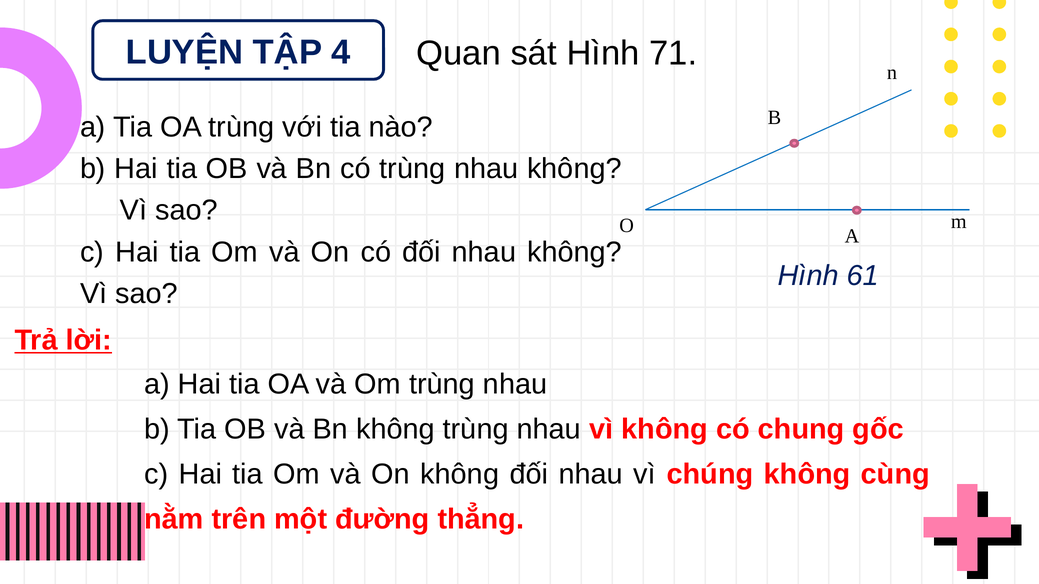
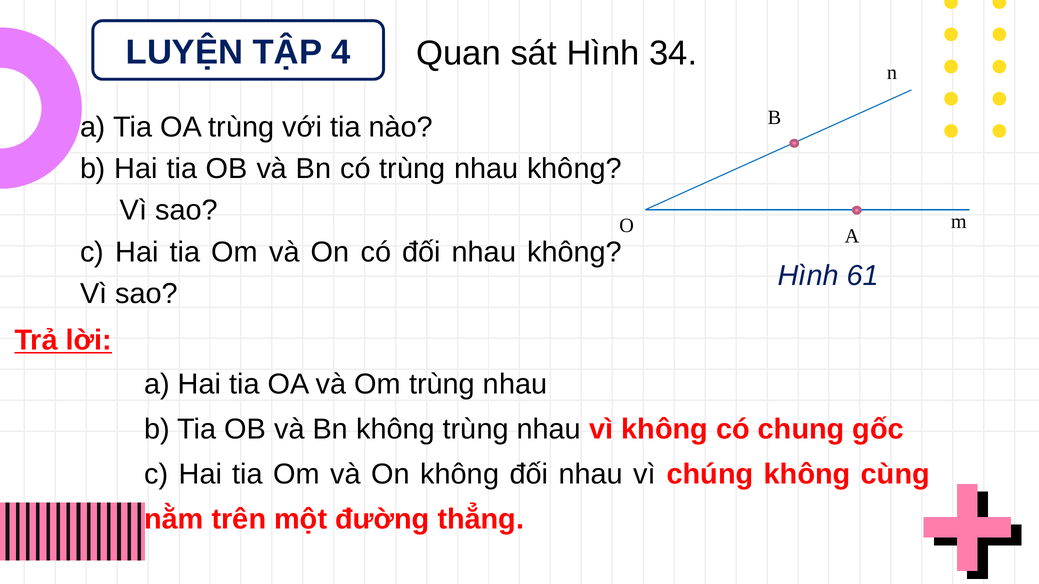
71: 71 -> 34 (673, 53)
